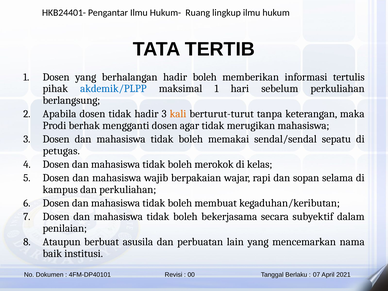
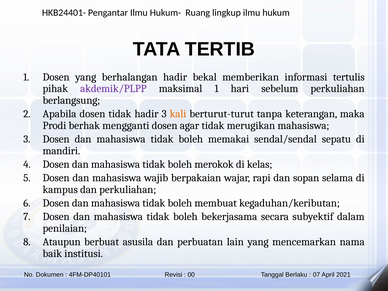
hadir boleh: boleh -> bekal (205, 77)
akdemik/PLPP colour: blue -> purple (113, 89)
petugas: petugas -> mandiri (61, 151)
